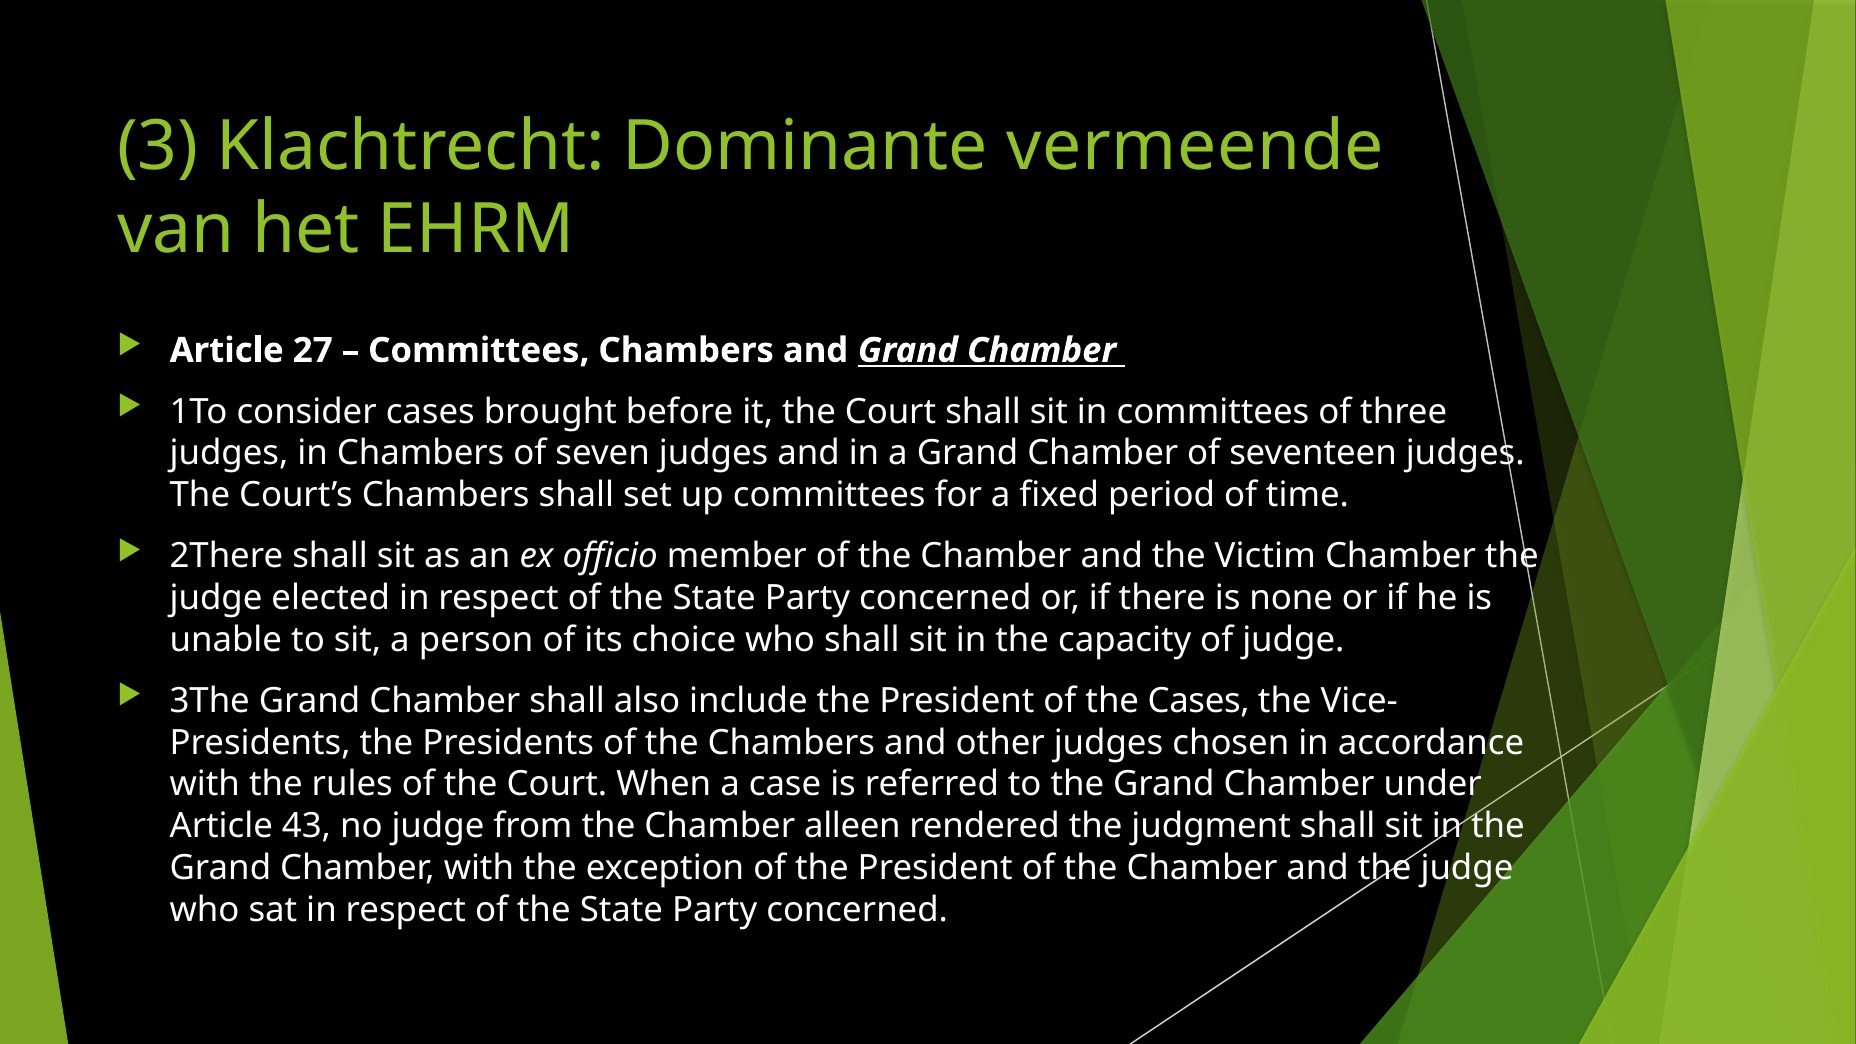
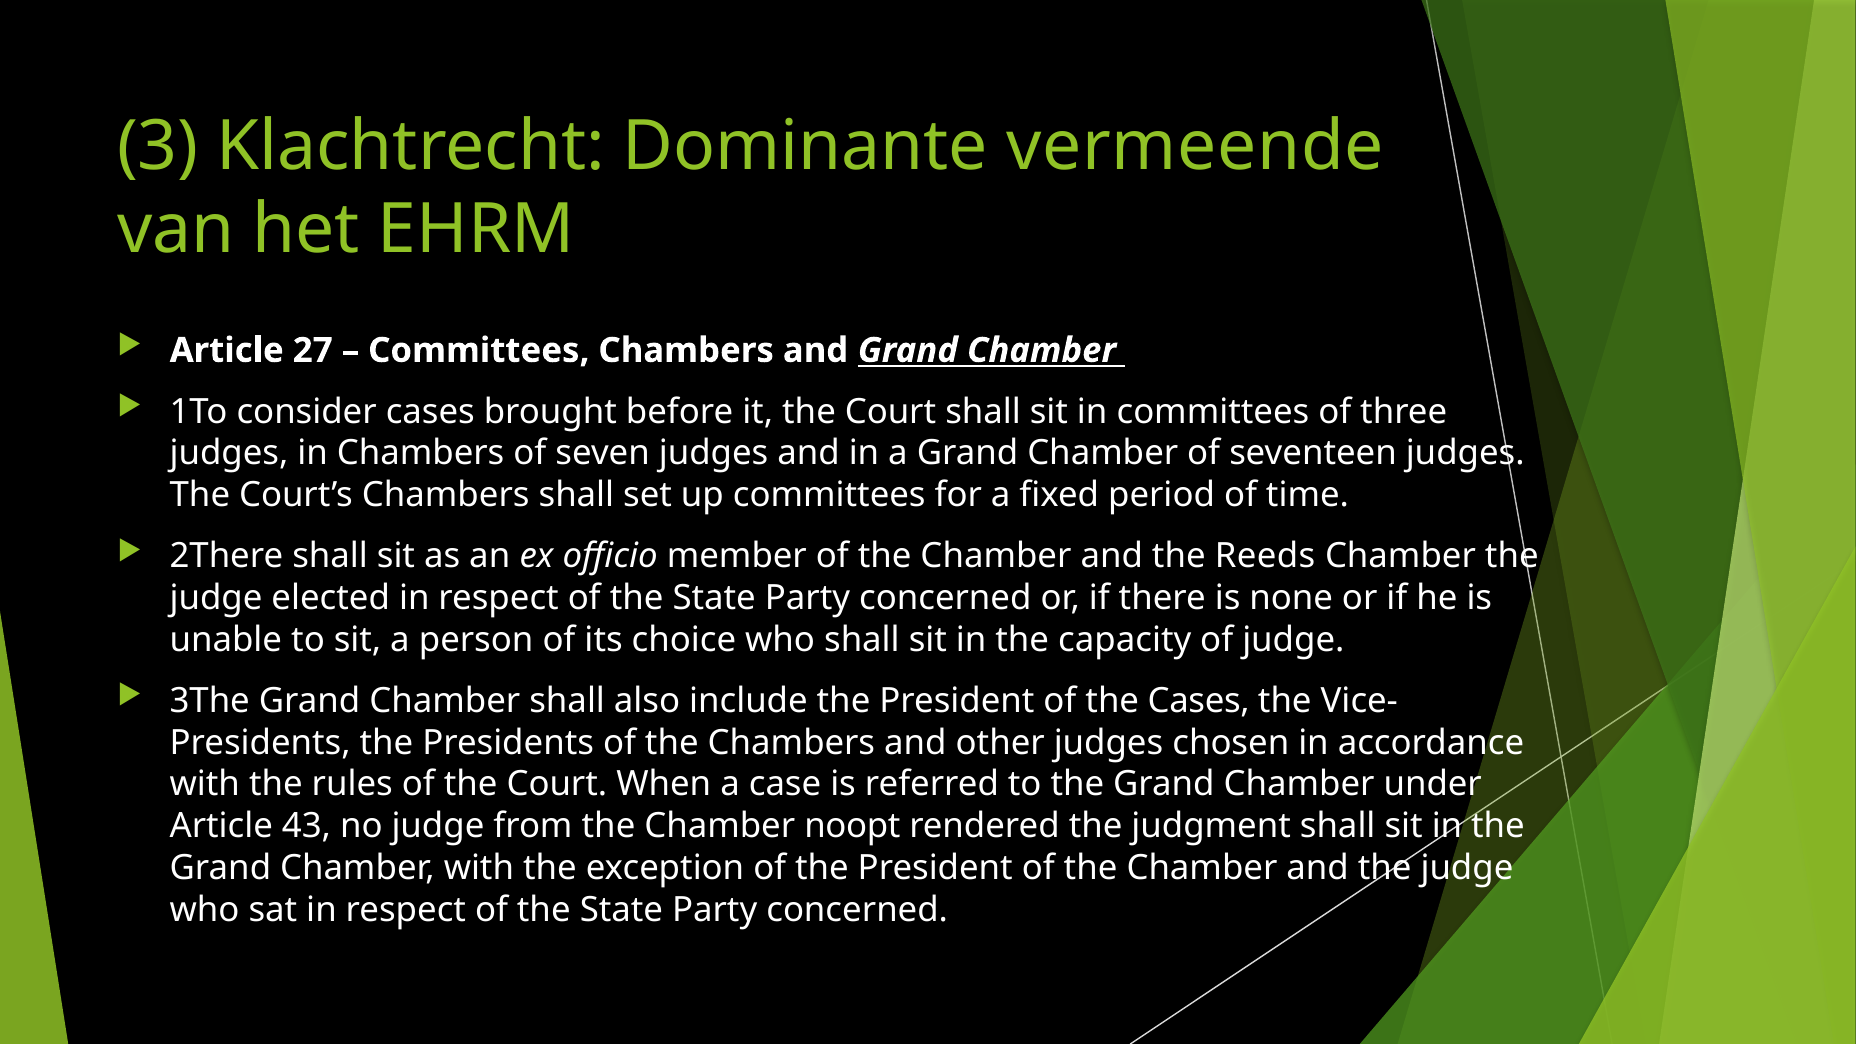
Victim: Victim -> Reeds (1265, 556)
alleen: alleen -> noopt (852, 826)
